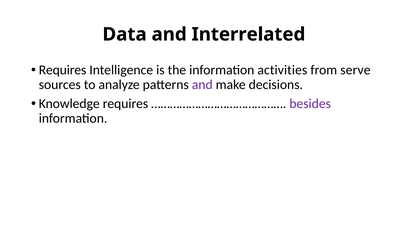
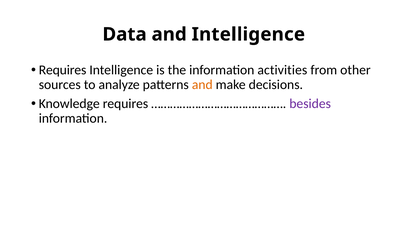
and Interrelated: Interrelated -> Intelligence (248, 34)
serve: serve -> other (355, 70)
and colour: purple -> orange (202, 85)
